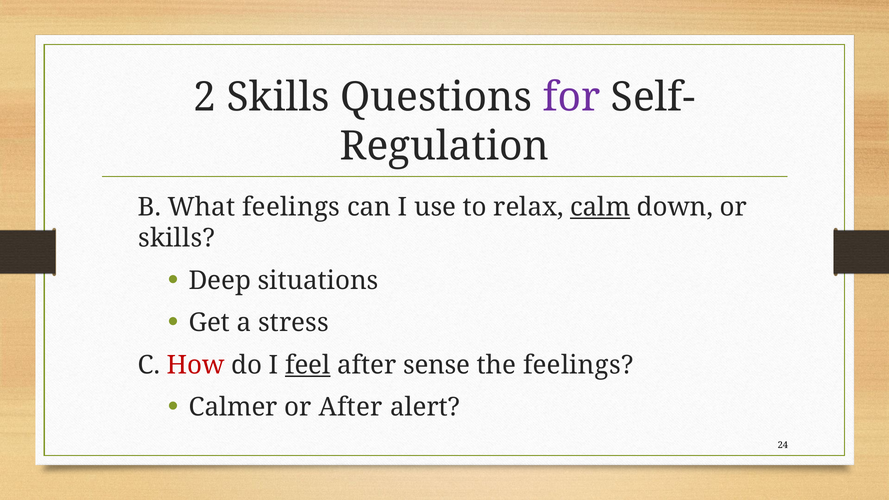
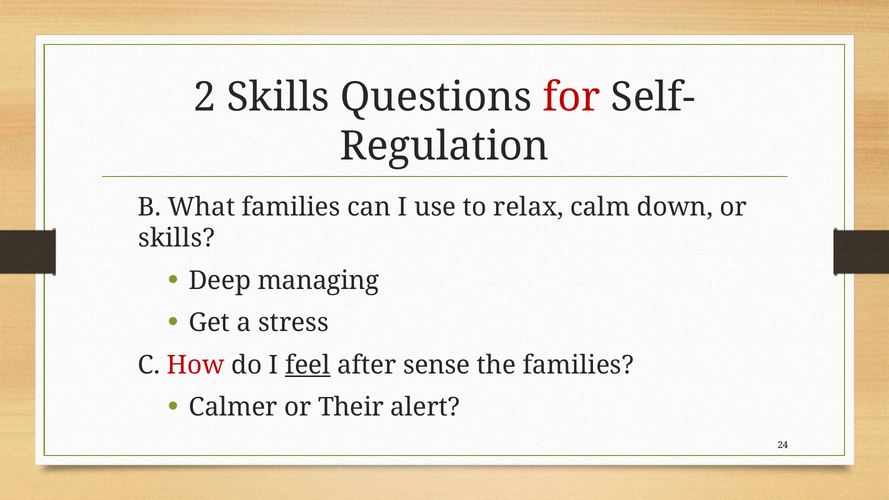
for colour: purple -> red (571, 98)
What feelings: feelings -> families (291, 207)
calm underline: present -> none (600, 207)
situations: situations -> managing (318, 281)
the feelings: feelings -> families (578, 365)
or After: After -> Their (351, 407)
